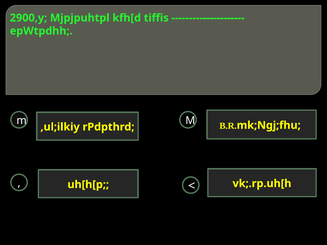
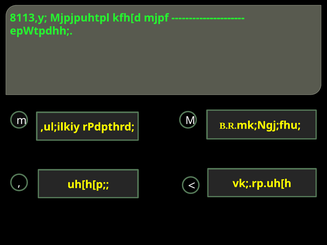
2900,y: 2900,y -> 8113,y (28, 18)
tiffis: tiffis -> mjpf (156, 18)
